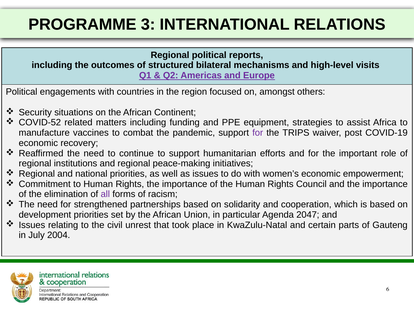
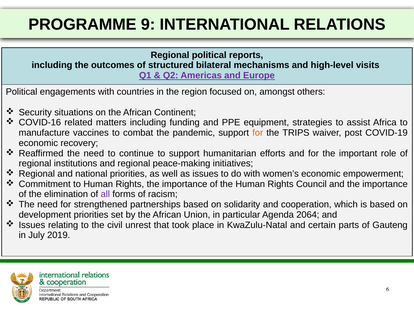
3: 3 -> 9 (148, 24)
COVID-52: COVID-52 -> COVID-16 (40, 122)
for colour: purple -> orange (258, 133)
2047: 2047 -> 2064 (308, 214)
2004: 2004 -> 2019 (59, 235)
